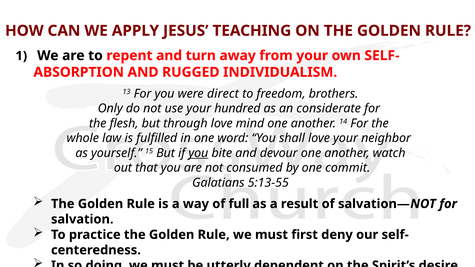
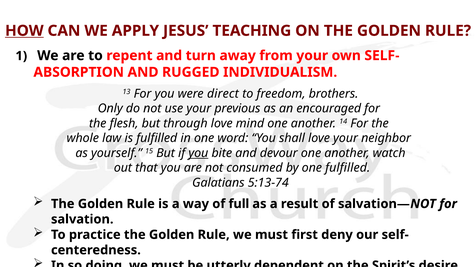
HOW underline: none -> present (24, 31)
hundred: hundred -> previous (237, 109)
considerate: considerate -> encouraged (329, 109)
one commit: commit -> fulfilled (348, 168)
5:13-55: 5:13-55 -> 5:13-74 (268, 183)
